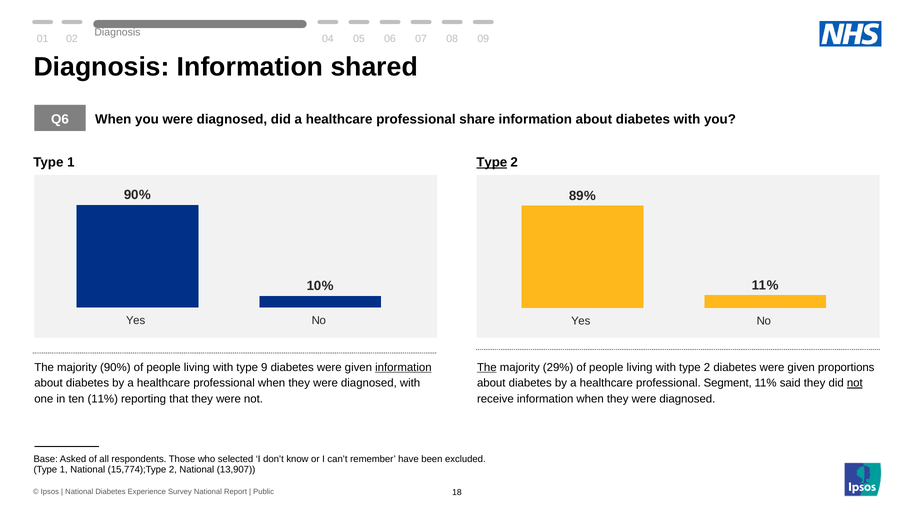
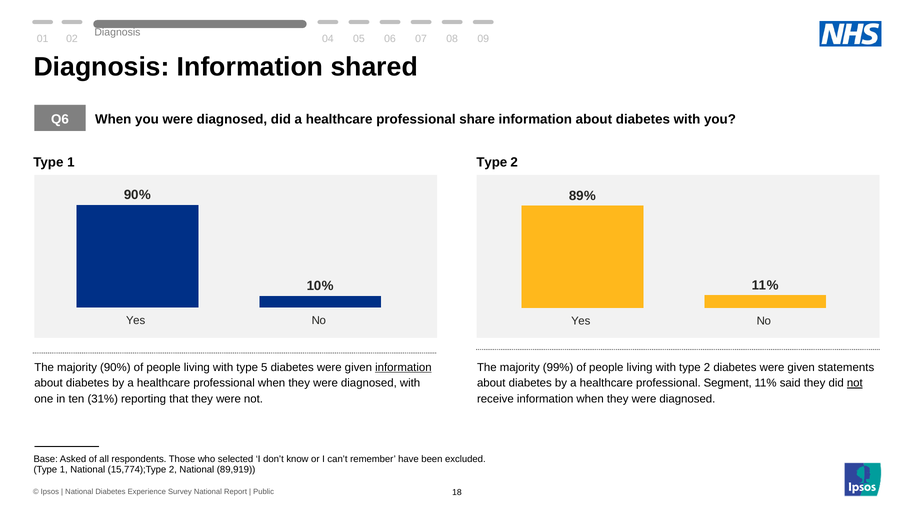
Type underline: present -> none (492, 162)
9: 9 -> 5 (264, 367)
The underline: present -> none (487, 367)
29%: 29% -> 99% (558, 367)
proportions: proportions -> statements (846, 367)
ten 11%: 11% -> 31% (103, 399)
13,907: 13,907 -> 89,919 (236, 470)
